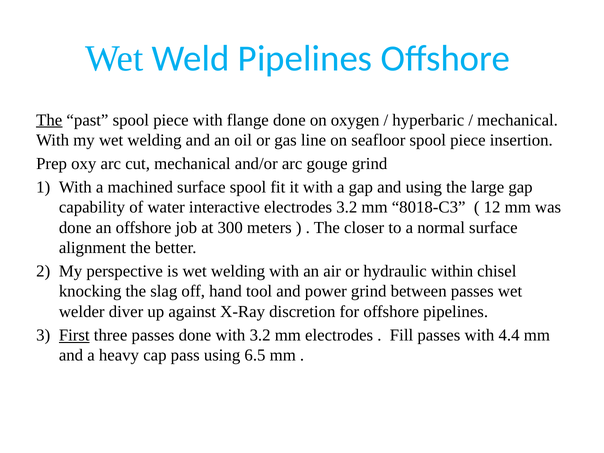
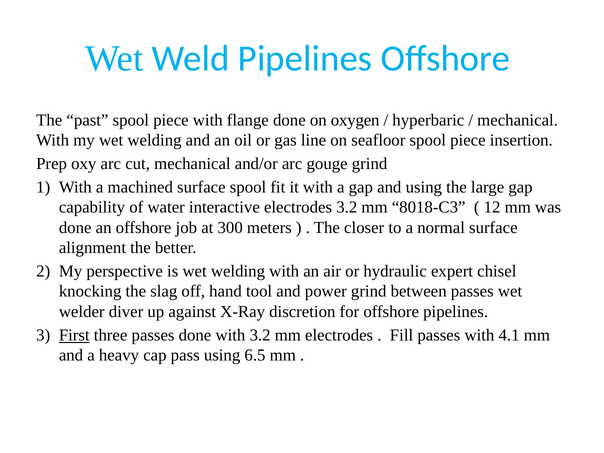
The underline: present -> none (49, 120)
within: within -> expert (452, 271)
4.4: 4.4 -> 4.1 (509, 335)
